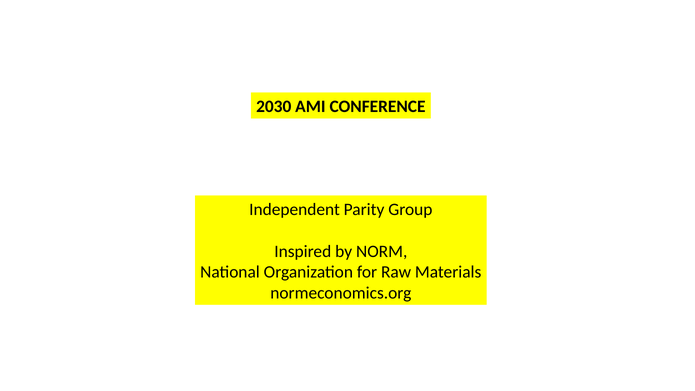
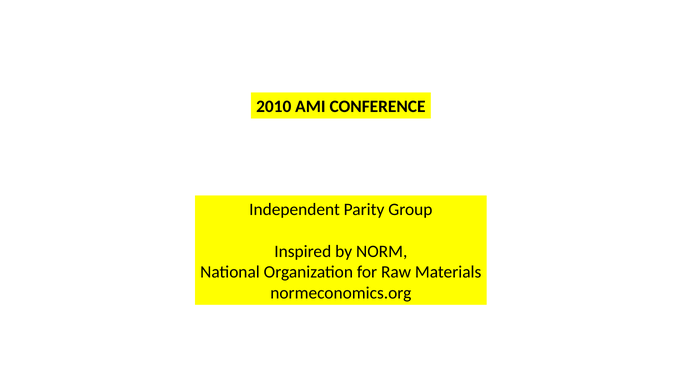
2030: 2030 -> 2010 (274, 107)
